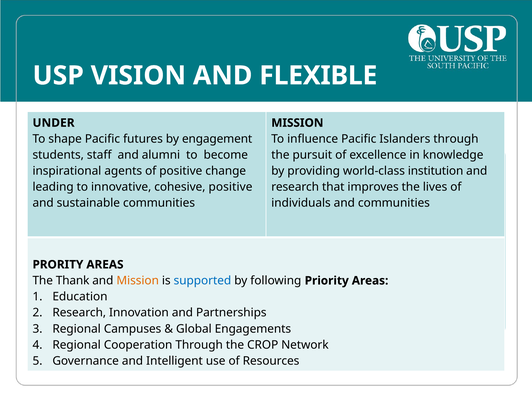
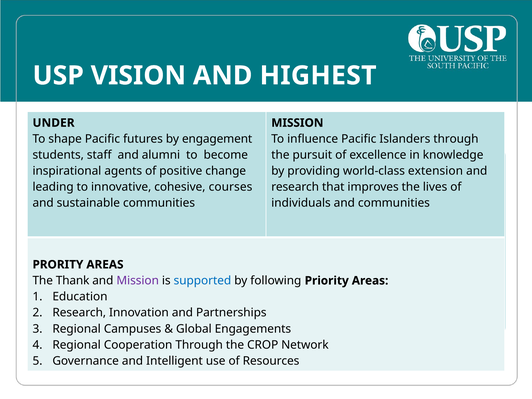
FLEXIBLE: FLEXIBLE -> HIGHEST (318, 76)
institution: institution -> extension (435, 171)
positive: positive -> courses (231, 187)
Mission colour: orange -> purple (138, 281)
